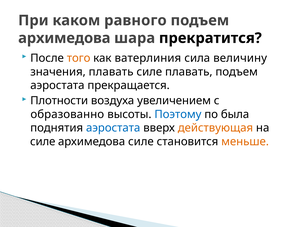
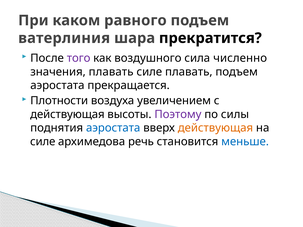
архимедова: архимедова -> ватерлиния (64, 38)
того colour: orange -> purple (79, 58)
ватерлиния: ватерлиния -> воздушного (148, 58)
величину: величину -> численно (240, 58)
образованно: образованно -> действующая (67, 114)
Поэтому colour: blue -> purple (178, 114)
была: была -> силы (235, 114)
архимедова силе: силе -> речь (141, 142)
меньше colour: orange -> blue (245, 142)
